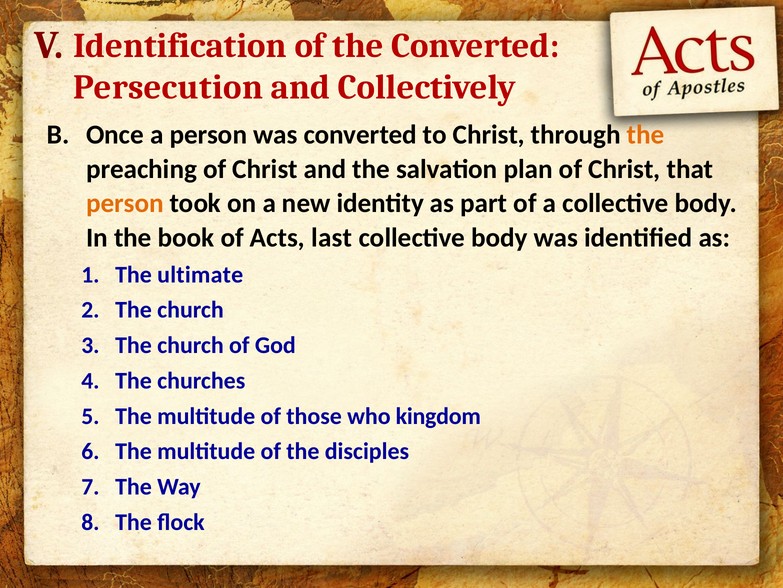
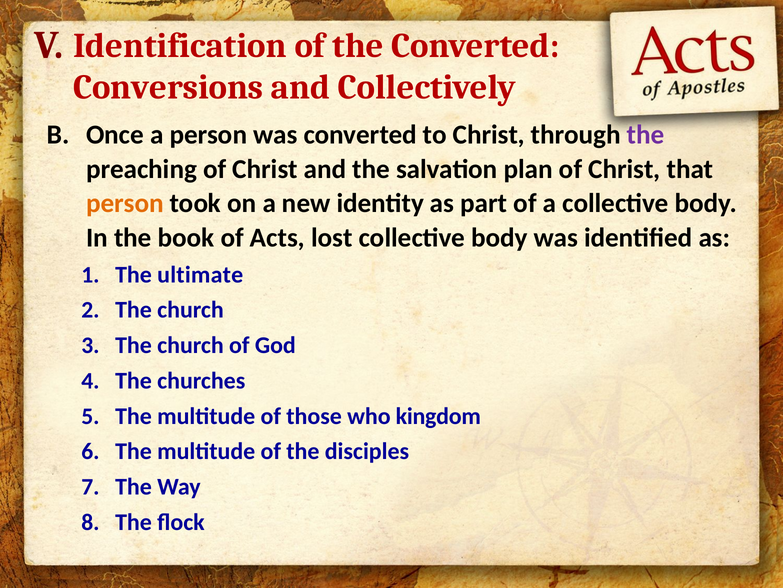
Persecution: Persecution -> Conversions (168, 87)
the colour: orange -> purple (646, 135)
last: last -> lost (332, 237)
